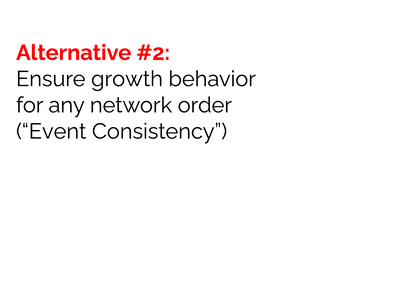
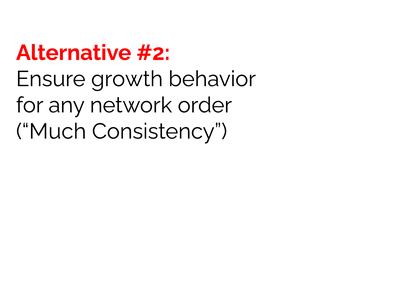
Event: Event -> Much (51, 131)
